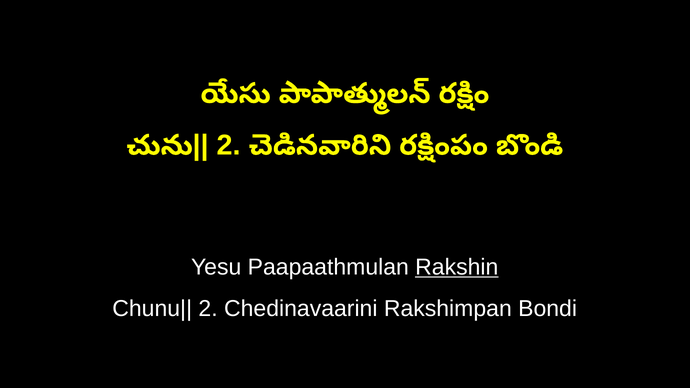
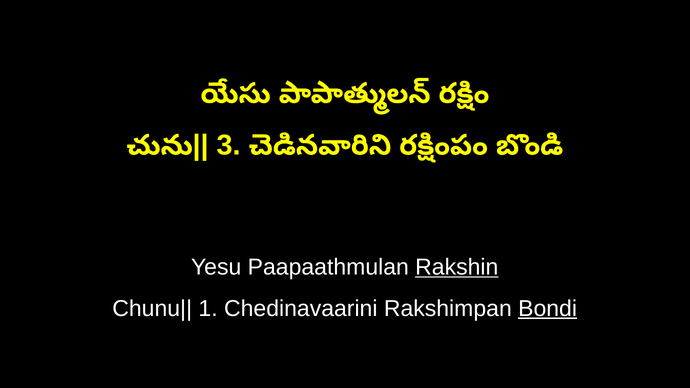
2: 2 -> 3 (229, 145)
2: 2 -> 1 (208, 309)
Bondi underline: none -> present (548, 309)
